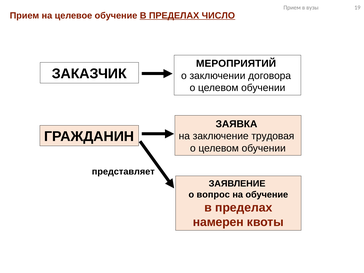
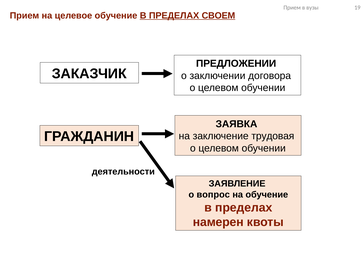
ЧИСЛО: ЧИСЛО -> СВОЕМ (218, 16)
МЕРОПРИЯТИЙ: МЕРОПРИЯТИЙ -> ПРЕДЛОЖЕНИИ (236, 64)
представляет: представляет -> деятельности (123, 172)
